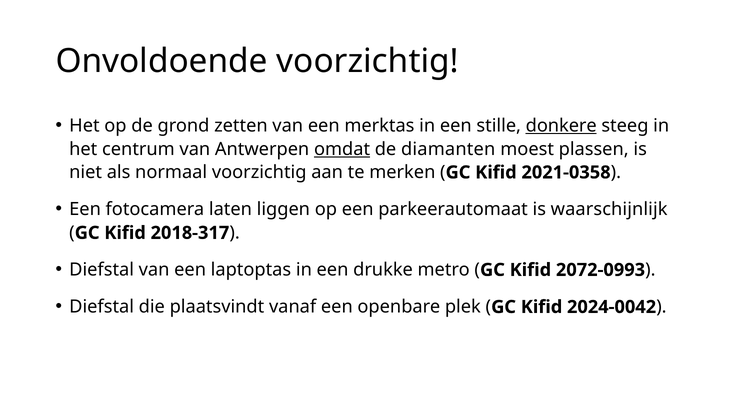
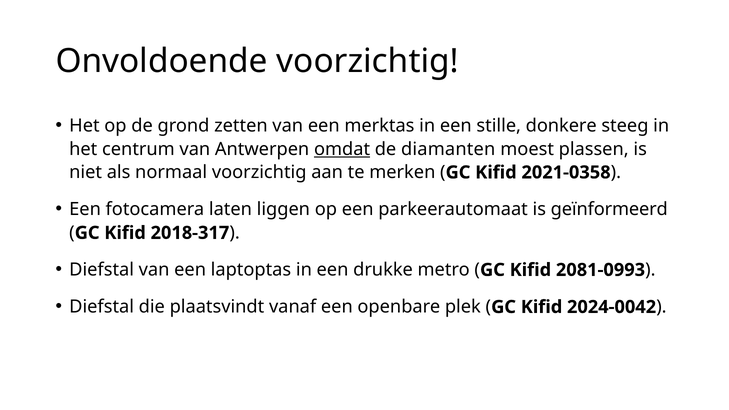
donkere underline: present -> none (561, 126)
waarschijnlijk: waarschijnlijk -> geïnformeerd (609, 209)
2072-0993: 2072-0993 -> 2081-0993 (600, 270)
